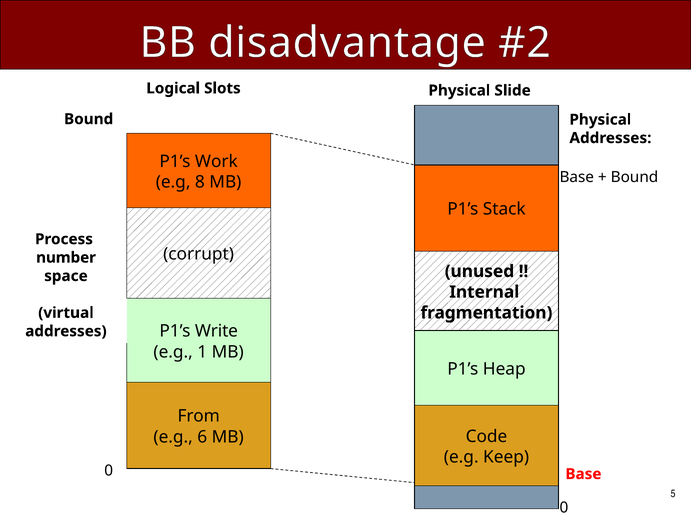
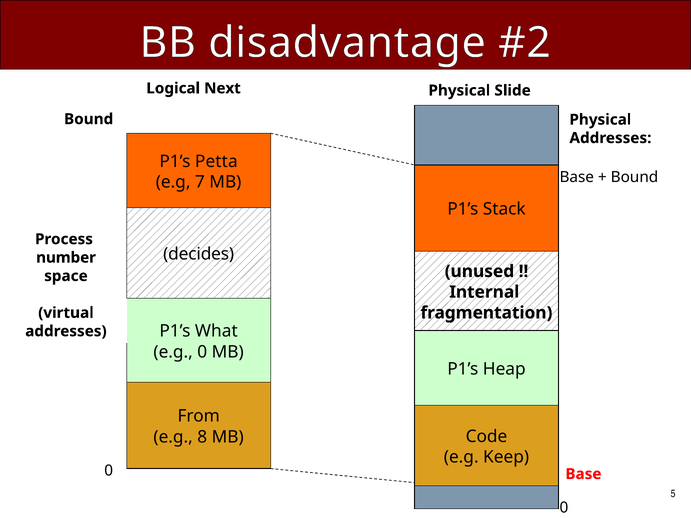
Slots: Slots -> Next (222, 88)
Work: Work -> Petta (216, 162)
8: 8 -> 7 (200, 182)
corrupt: corrupt -> decides (199, 254)
Write: Write -> What (216, 331)
e.g 1: 1 -> 0 (202, 352)
6: 6 -> 8 (202, 437)
